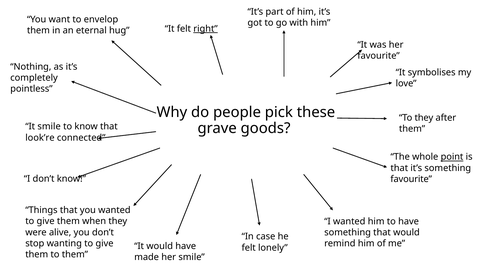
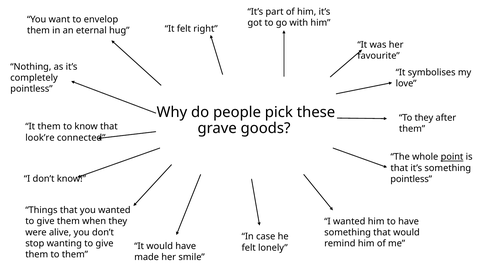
right underline: present -> none (206, 29)
It smile: smile -> them (49, 126)
favourite: favourite -> pointless (411, 179)
